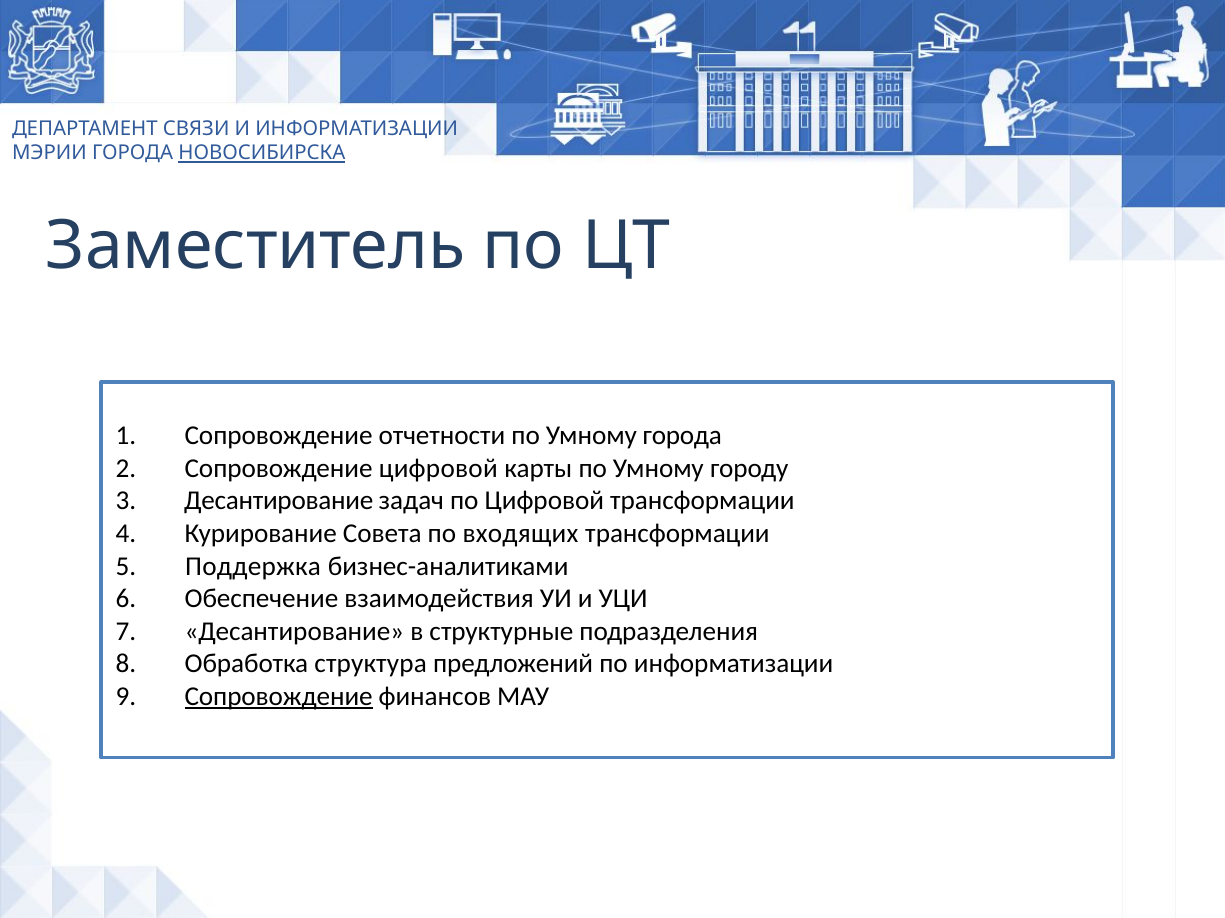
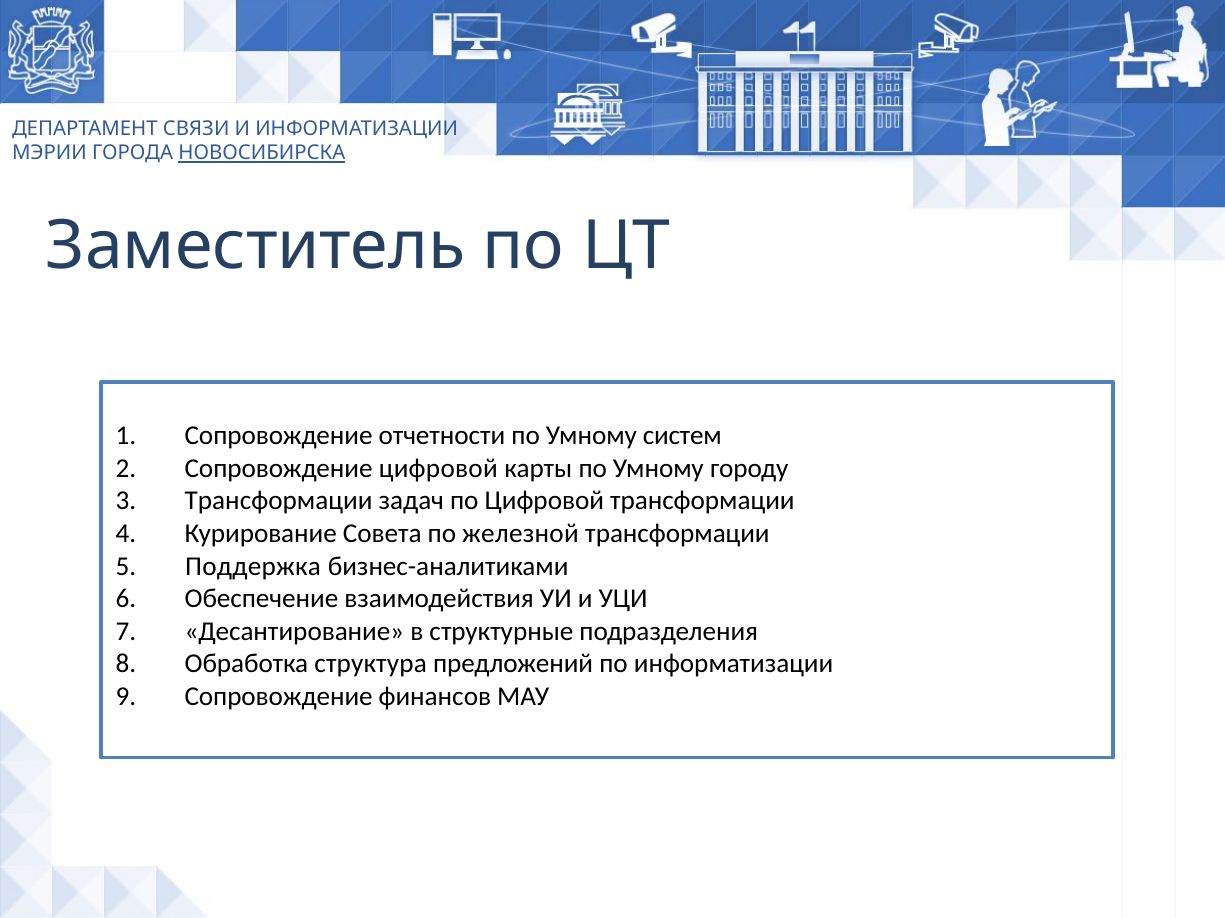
Умному города: города -> систем (682, 436)
Десантирование: Десантирование -> Трансформации (279, 501)
входящих: входящих -> железной (520, 534)
Сопровождение underline: present -> none (279, 697)
